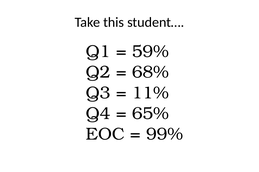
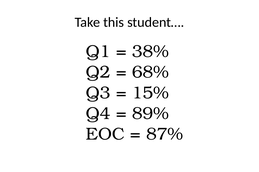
59%: 59% -> 38% (150, 52)
11%: 11% -> 15% (150, 93)
65%: 65% -> 89% (150, 114)
99%: 99% -> 87% (165, 135)
